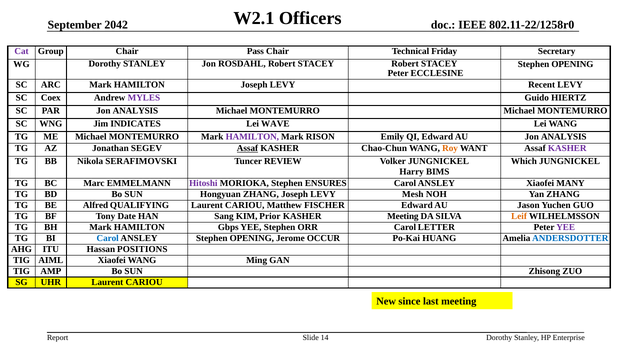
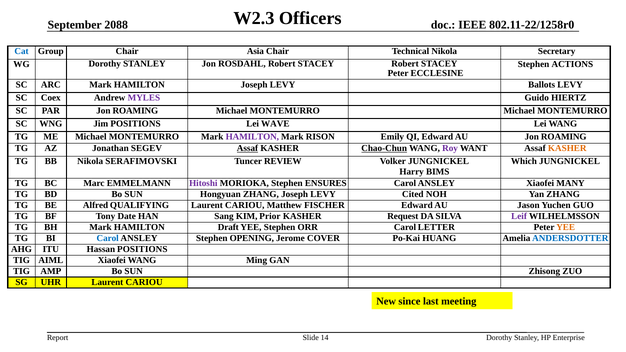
W2.1: W2.1 -> W2.3 (254, 18)
2042: 2042 -> 2088 (116, 25)
Cat colour: purple -> blue (22, 51)
Pass: Pass -> Asia (255, 51)
Technical Friday: Friday -> Nikola (444, 51)
OPENING: OPENING -> ACTIONS (572, 64)
Recent: Recent -> Ballots (542, 85)
PAR Jon ANALYSIS: ANALYSIS -> ROAMING (135, 111)
Jim INDICATES: INDICATES -> POSITIONS (136, 124)
AU Jon ANALYSIS: ANALYSIS -> ROAMING (564, 137)
Chao-Chun underline: none -> present (384, 148)
Roy colour: orange -> purple (450, 148)
KASHER colour: purple -> orange (567, 148)
Mesh: Mesh -> Cited (413, 194)
KASHER Meeting: Meeting -> Request (403, 216)
Leif colour: orange -> purple (519, 216)
Gbps: Gbps -> Draft (228, 227)
YEE colour: purple -> orange (566, 227)
OCCUR: OCCUR -> COVER (323, 238)
